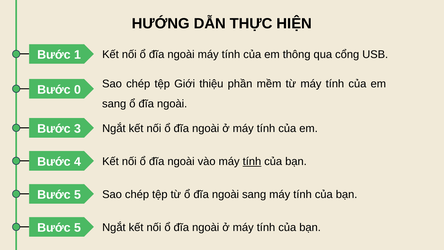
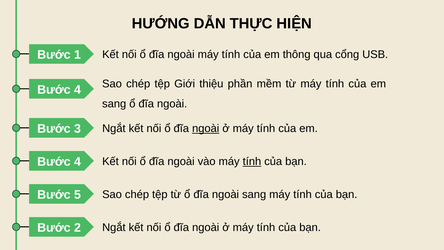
0: 0 -> 4 (77, 90)
ngoài underline: none -> present (206, 128)
5: 5 -> 2 (77, 228)
